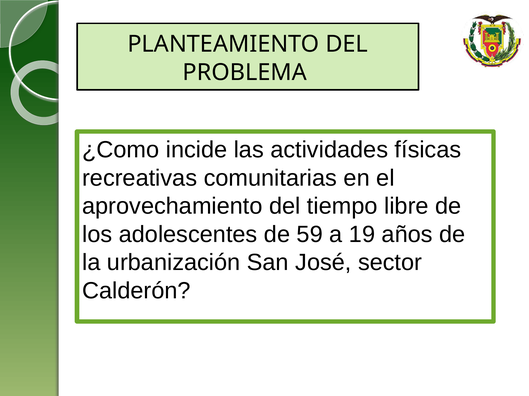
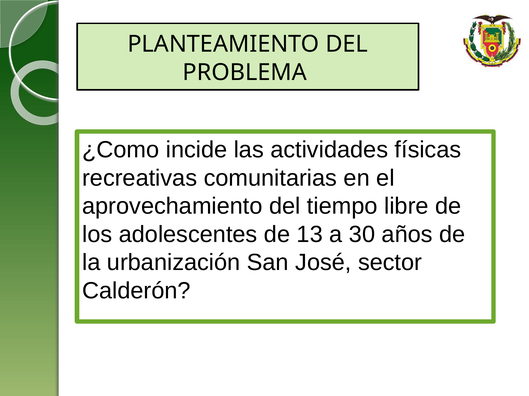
59: 59 -> 13 (310, 235)
19: 19 -> 30 (362, 235)
